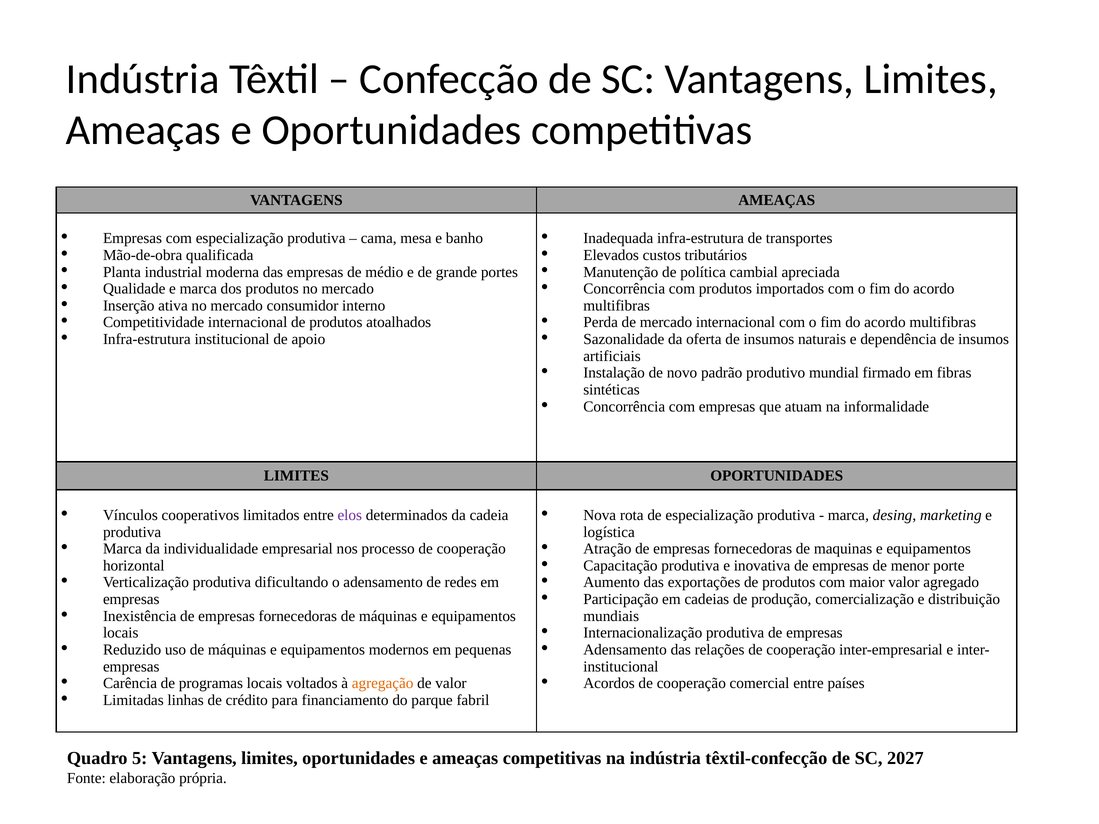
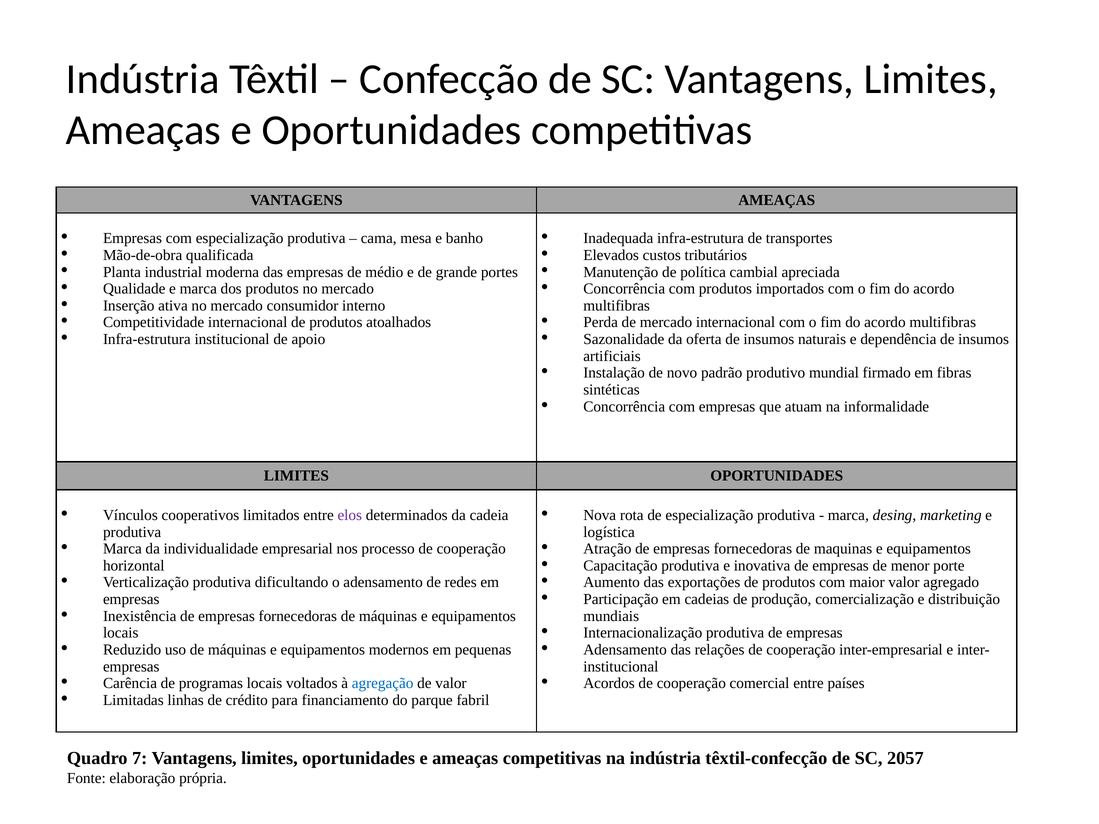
agregação colour: orange -> blue (383, 684)
5: 5 -> 7 (140, 759)
2027: 2027 -> 2057 (905, 759)
